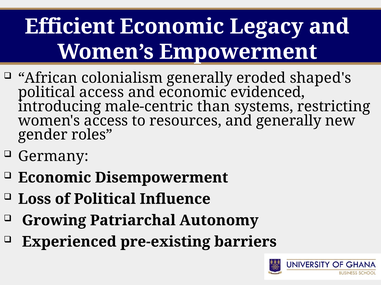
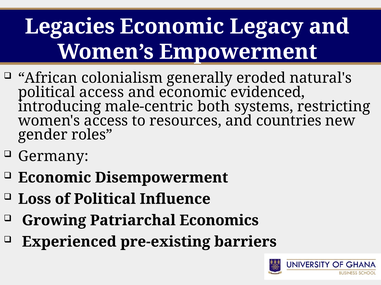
Efficient: Efficient -> Legacies (70, 27)
shaped's: shaped's -> natural's (321, 78)
than: than -> both (214, 107)
and generally: generally -> countries (289, 121)
Autonomy: Autonomy -> Economics (219, 221)
